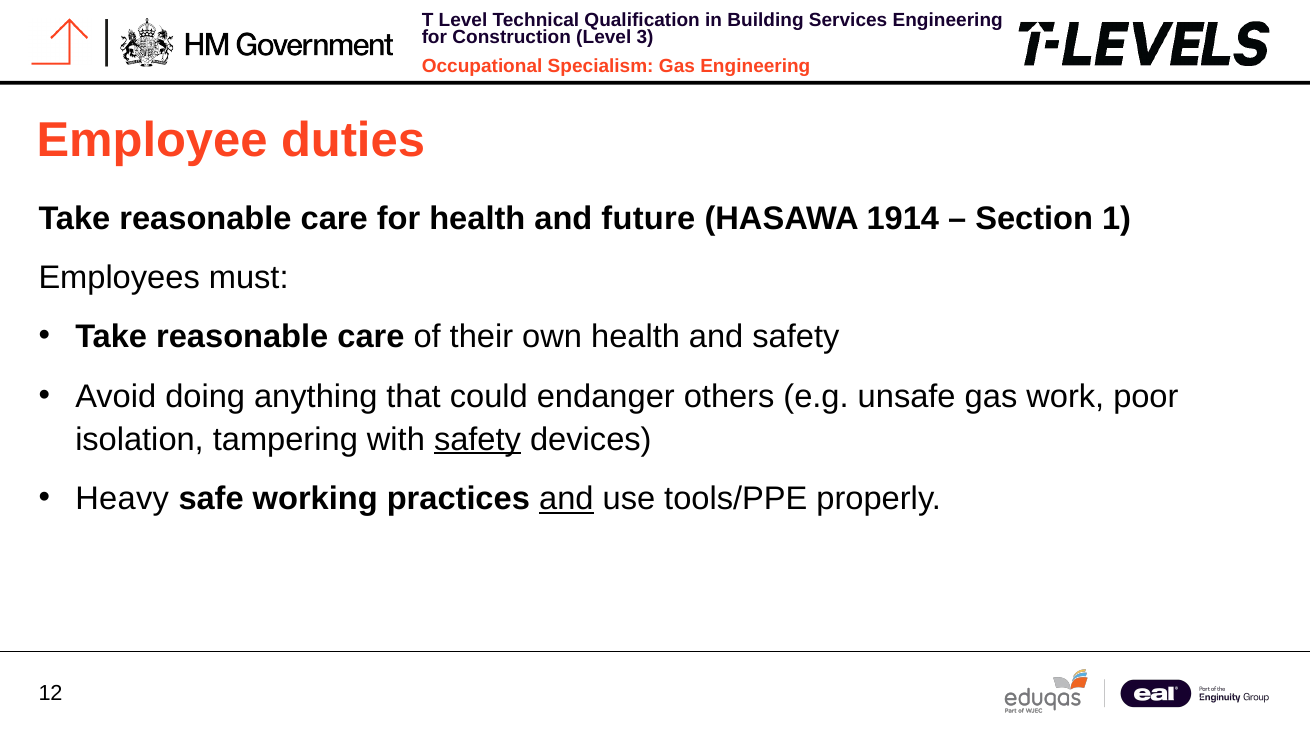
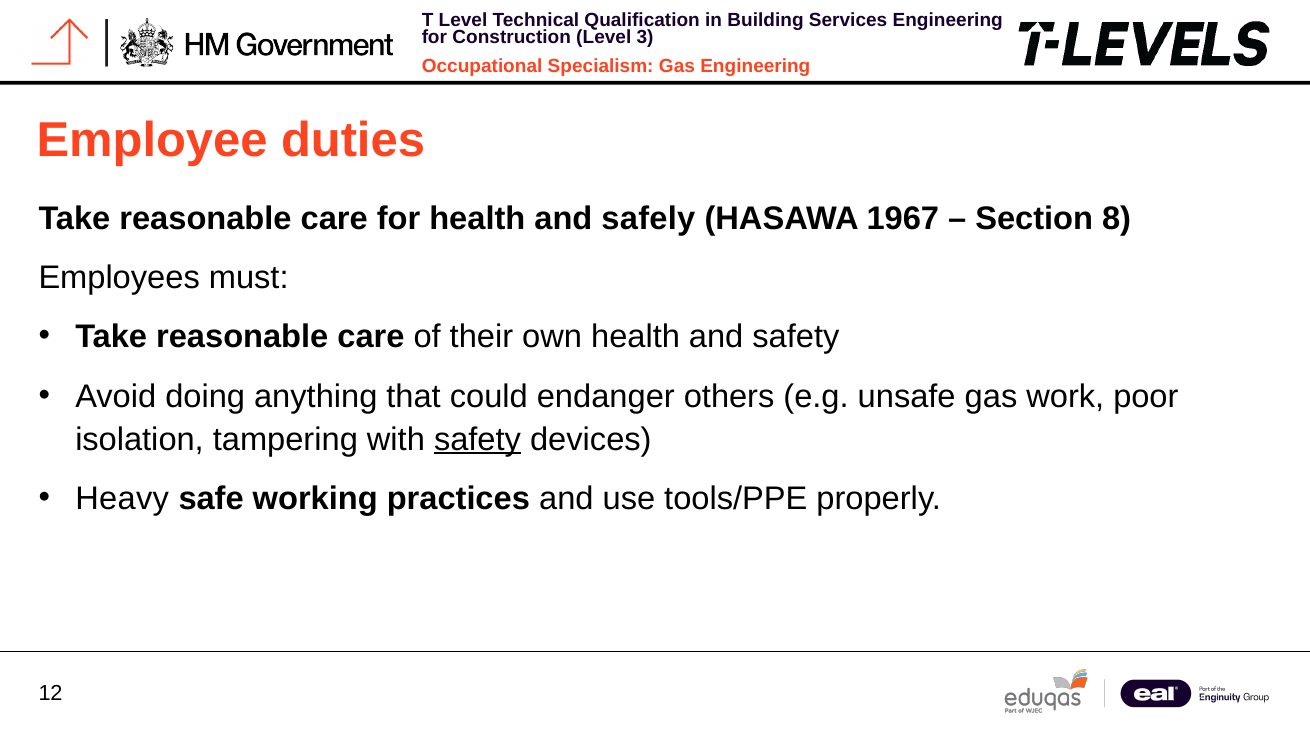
future: future -> safely (648, 218)
1914: 1914 -> 1967 (903, 218)
1: 1 -> 8 (1117, 218)
and underline: present -> none (566, 499)
